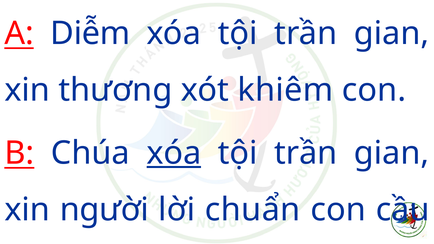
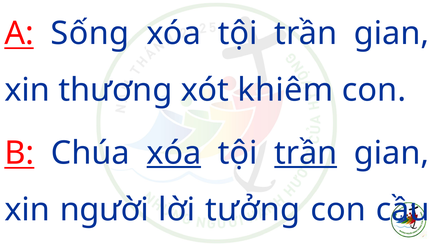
Diễm: Diễm -> Sống (90, 33)
trần underline: none -> present (306, 153)
chuẩn: chuẩn -> tưởng (253, 210)
